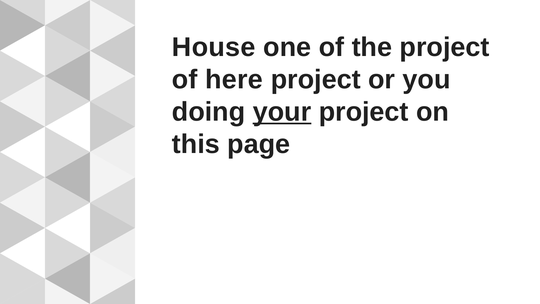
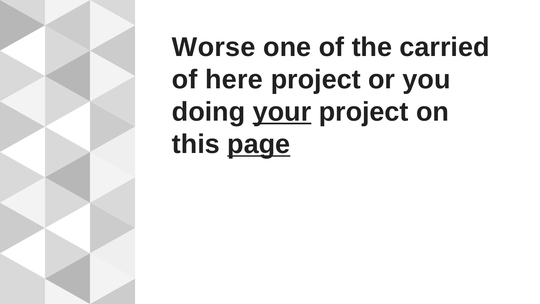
House: House -> Worse (214, 47)
the project: project -> carried (445, 47)
page underline: none -> present (259, 144)
